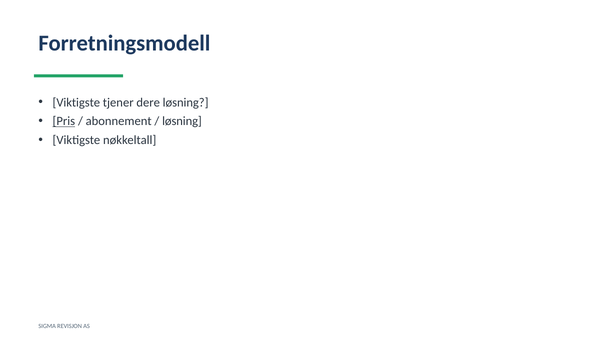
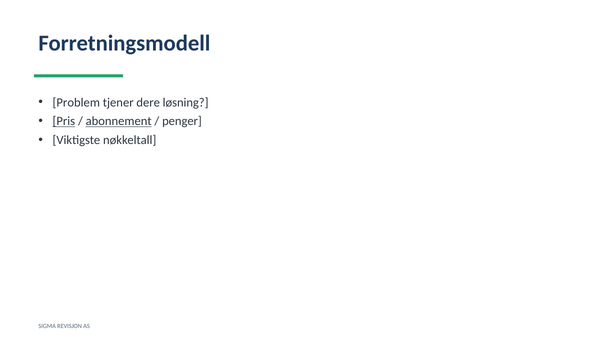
Viktigste: Viktigste -> Problem (76, 102)
abonnement underline: none -> present (119, 121)
løsning: løsning -> penger (182, 121)
